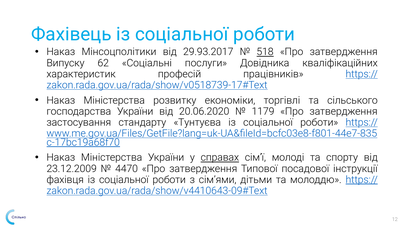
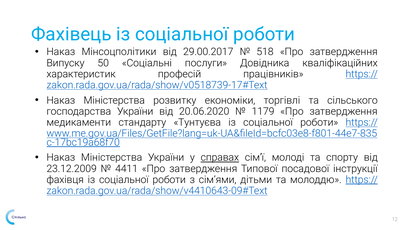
29.93.2017: 29.93.2017 -> 29.00.2017 (208, 52)
518 underline: present -> none (265, 52)
62: 62 -> 50 (103, 63)
застосування: застосування -> медикаменти (79, 122)
4470: 4470 -> 4411 (127, 169)
